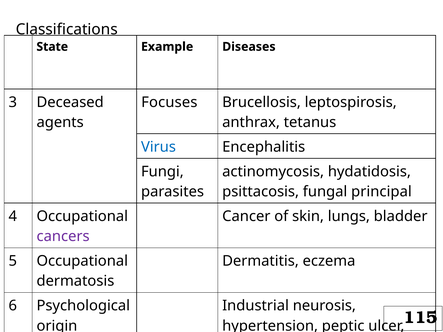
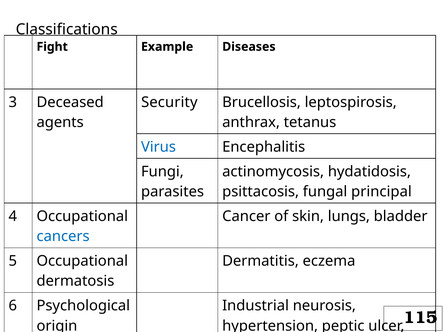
State: State -> Fight (52, 47)
Focuses: Focuses -> Security (169, 102)
cancers colour: purple -> blue (63, 237)
